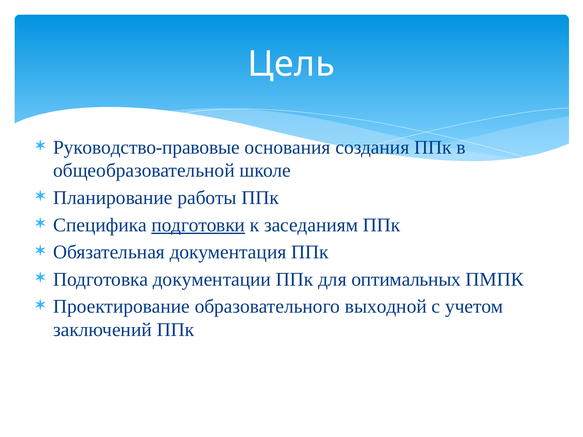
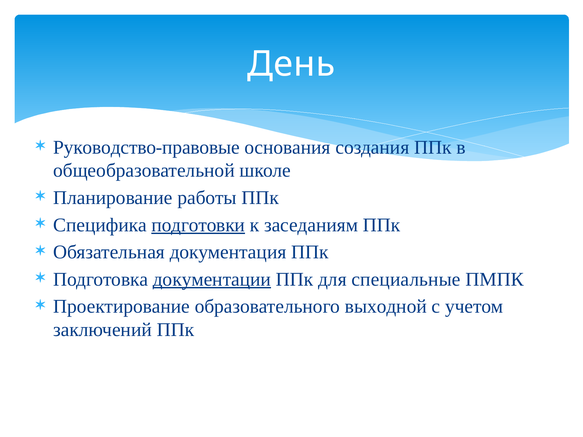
Цель: Цель -> День (291, 64)
документации underline: none -> present (212, 279)
оптимальных: оптимальных -> специальные (406, 279)
